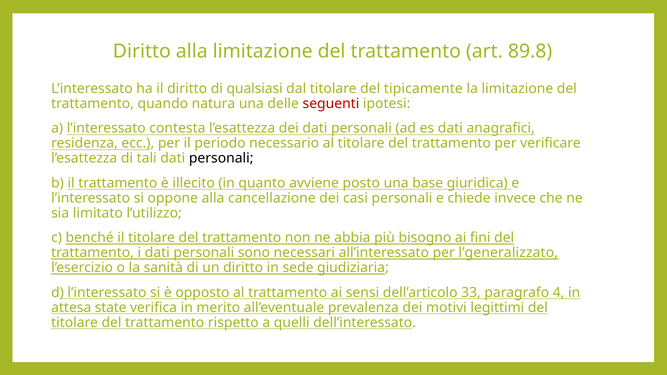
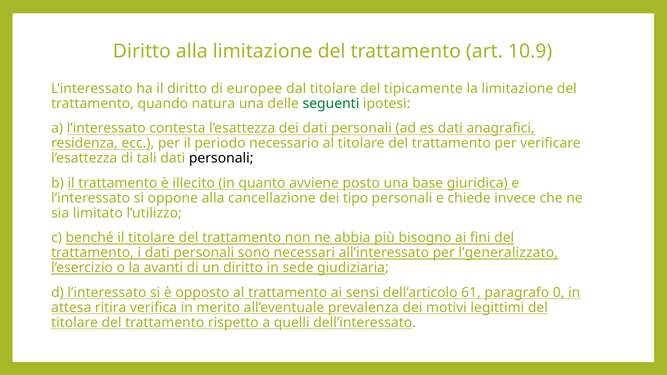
89.8: 89.8 -> 10.9 (530, 51)
qualsiasi: qualsiasi -> europee (255, 89)
seguenti colour: red -> green (331, 104)
casi: casi -> tipo (356, 198)
sanità: sanità -> avanti (163, 268)
33: 33 -> 61 (471, 293)
4: 4 -> 0 (559, 293)
state: state -> ritira (111, 308)
